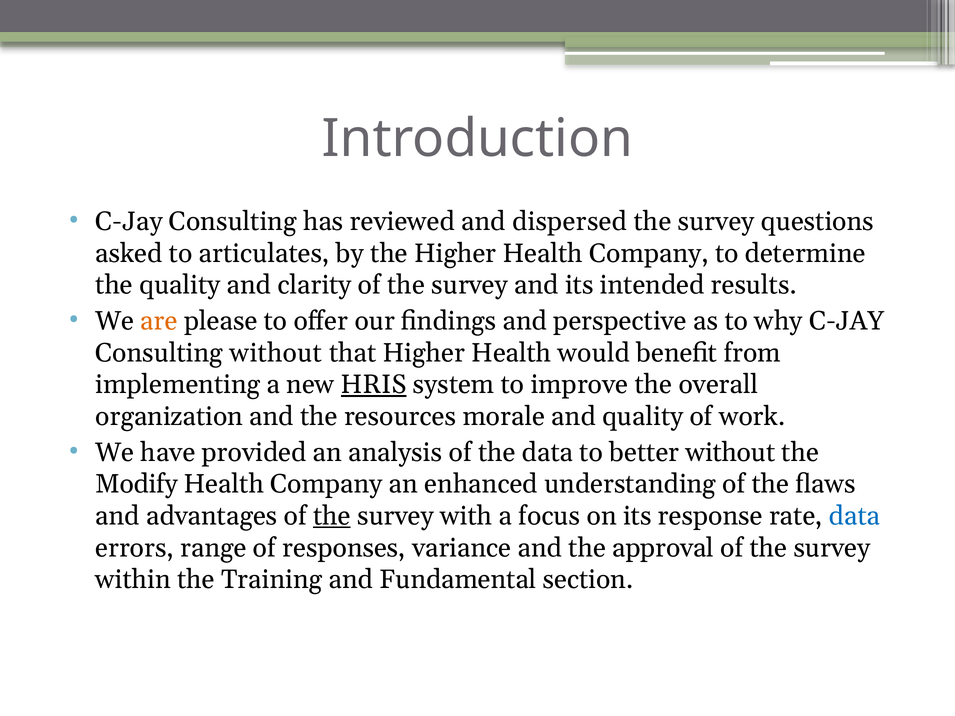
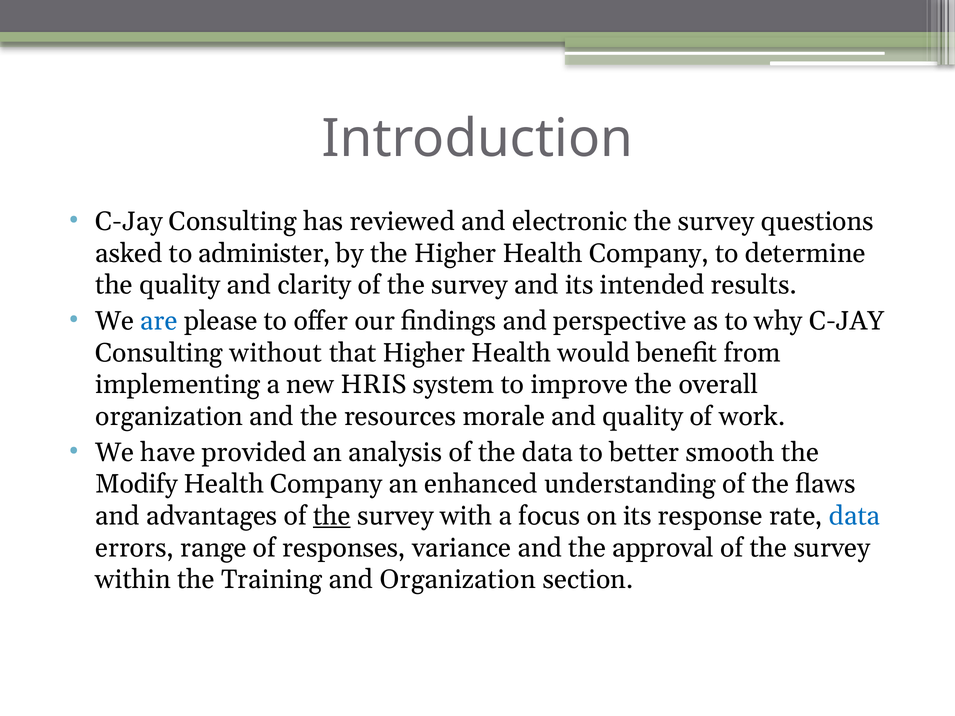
dispersed: dispersed -> electronic (570, 222)
articulates: articulates -> administer (264, 253)
are colour: orange -> blue (159, 321)
HRIS underline: present -> none (374, 385)
better without: without -> smooth (730, 452)
and Fundamental: Fundamental -> Organization (458, 580)
